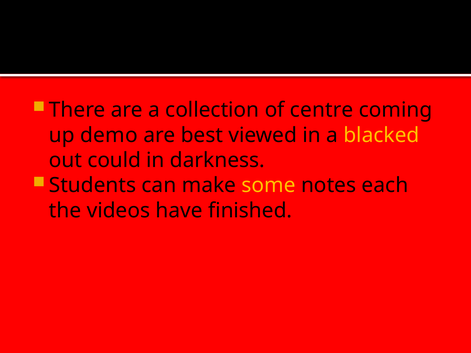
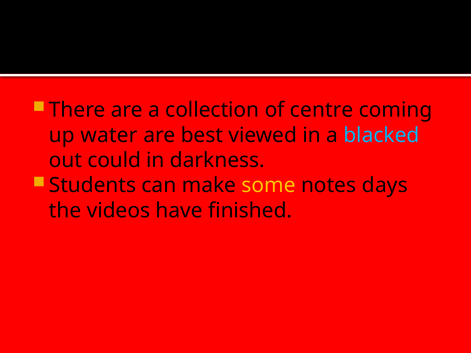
demo: demo -> water (109, 135)
blacked colour: yellow -> light blue (381, 135)
each: each -> days (385, 186)
